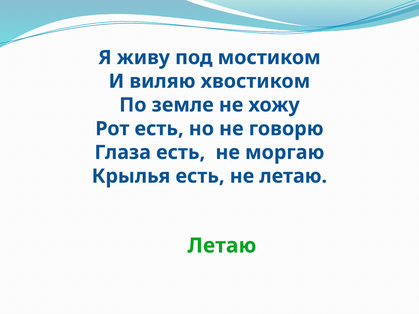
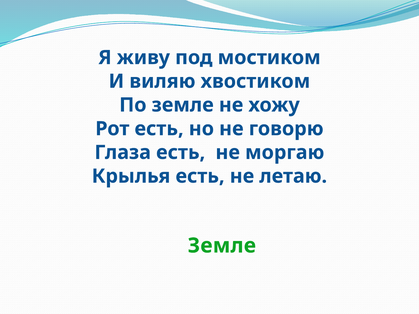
Летаю: Летаю -> Земле (222, 246)
